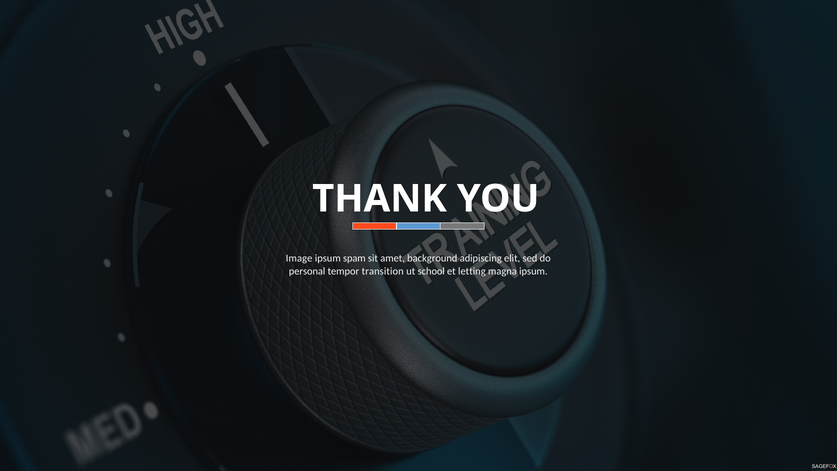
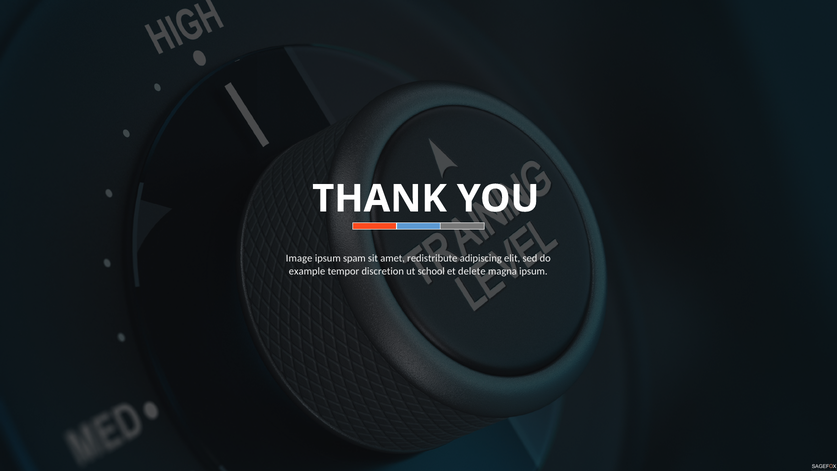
background: background -> redistribute (432, 258)
personal: personal -> example (307, 271)
transition: transition -> discretion (383, 271)
letting: letting -> delete (472, 271)
